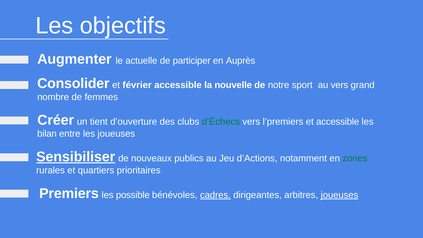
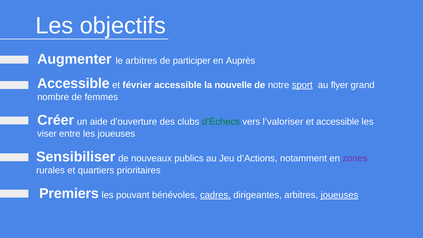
le actuelle: actuelle -> arbitres (141, 61)
Consolider: Consolider -> Accessible (73, 83)
sport underline: none -> present (302, 85)
au vers: vers -> flyer (340, 85)
tient: tient -> aide (99, 122)
l’premiers: l’premiers -> l’valoriser (283, 122)
bilan: bilan -> viser (47, 134)
Sensibiliser underline: present -> none (76, 157)
zones colour: green -> purple (355, 158)
possible: possible -> pouvant (133, 195)
